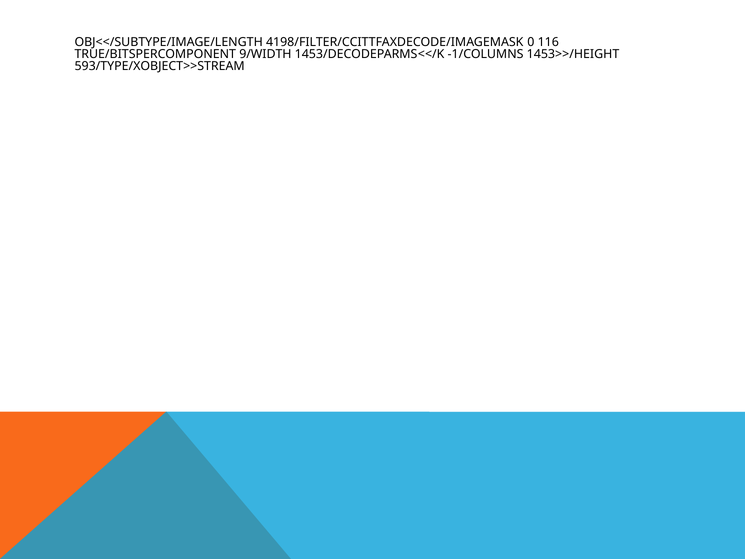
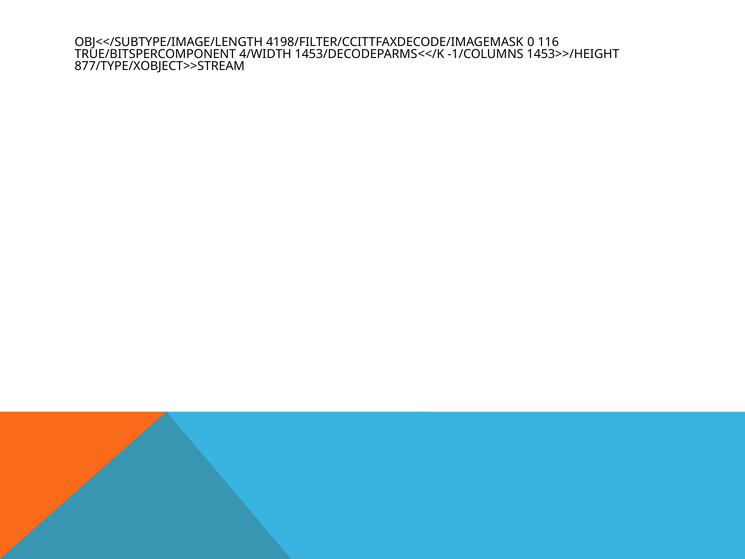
9/WIDTH: 9/WIDTH -> 4/WIDTH (265, 54)
593/TYPE/XOBJECT>>STREAM: 593/TYPE/XOBJECT>>STREAM -> 877/TYPE/XOBJECT>>STREAM (160, 66)
